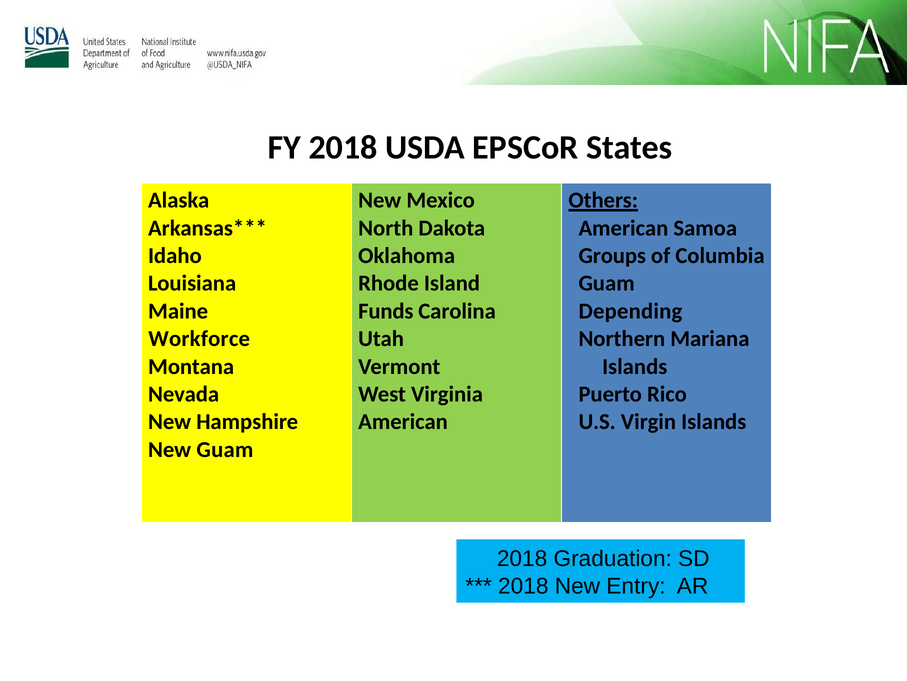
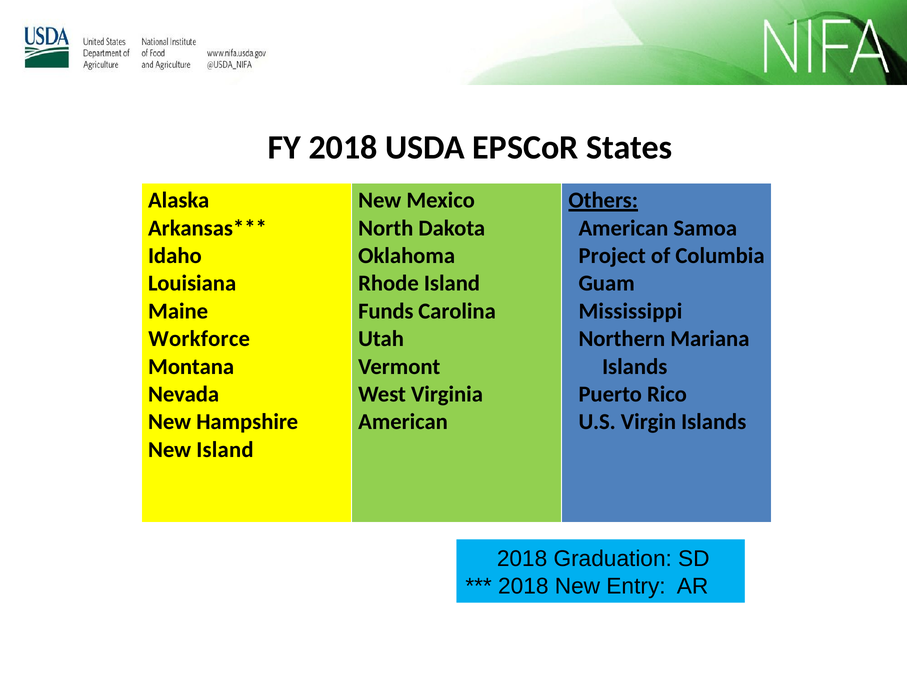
Groups: Groups -> Project (612, 255)
Depending: Depending -> Mississippi (630, 311)
New Guam: Guam -> Island (225, 449)
